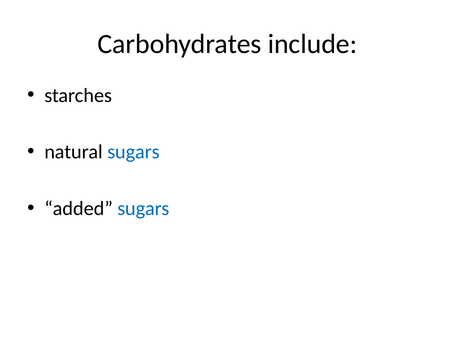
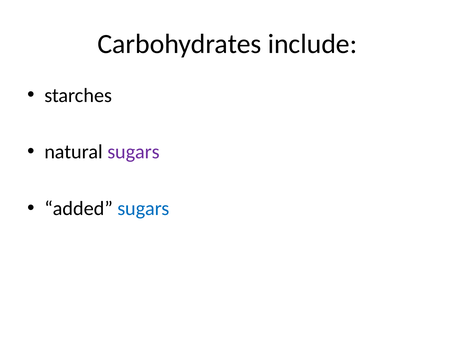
sugars colour: blue -> purple (134, 152)
